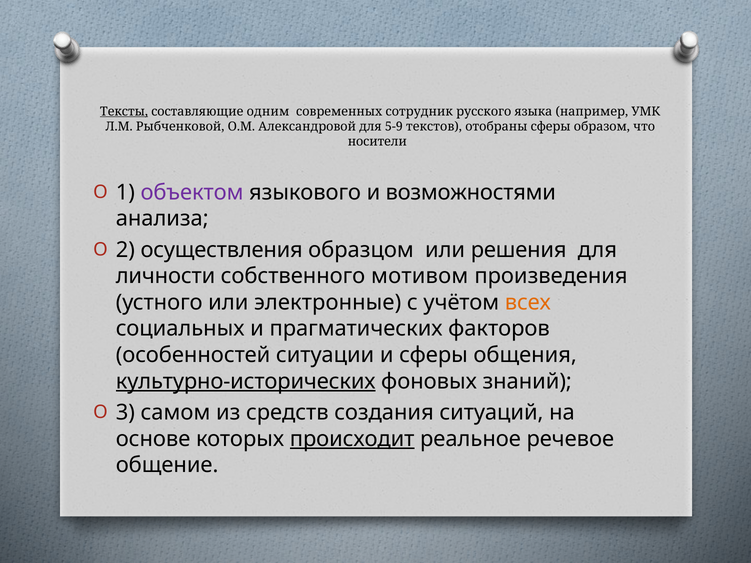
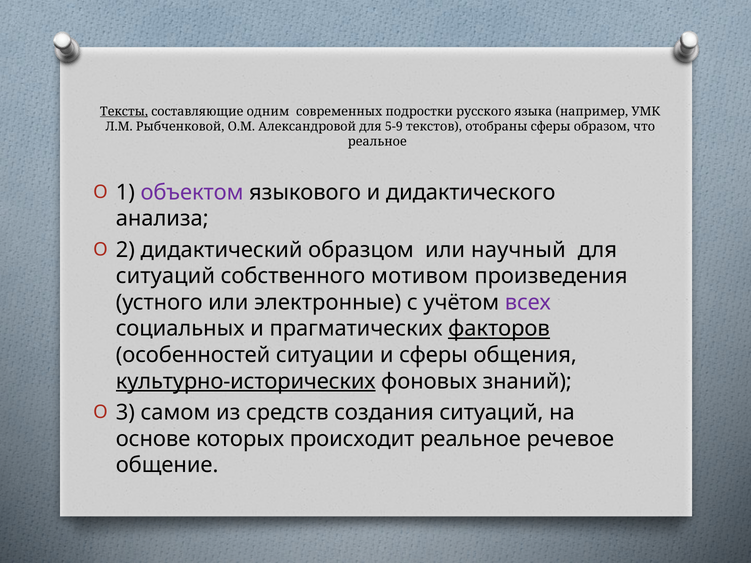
сотрудник: сотрудник -> подростки (419, 112)
носители: носители -> реальное (377, 142)
возможностями: возможностями -> дидактического (471, 192)
осуществления: осуществления -> дидактический (222, 250)
решения: решения -> научный (518, 250)
личности: личности -> ситуаций (165, 276)
всех colour: orange -> purple (528, 303)
факторов underline: none -> present (499, 329)
происходит underline: present -> none (352, 439)
